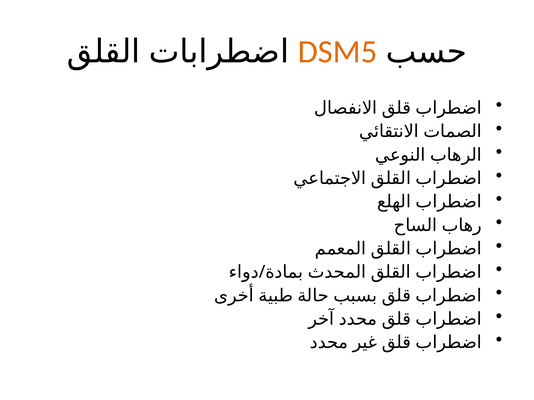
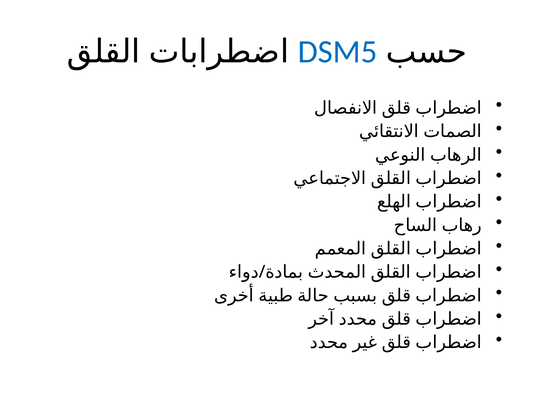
DSM5 colour: orange -> blue (338, 52)
